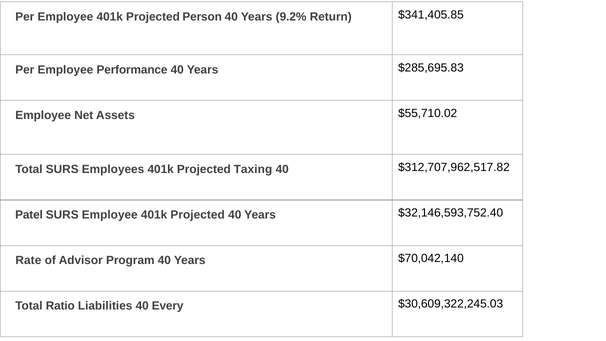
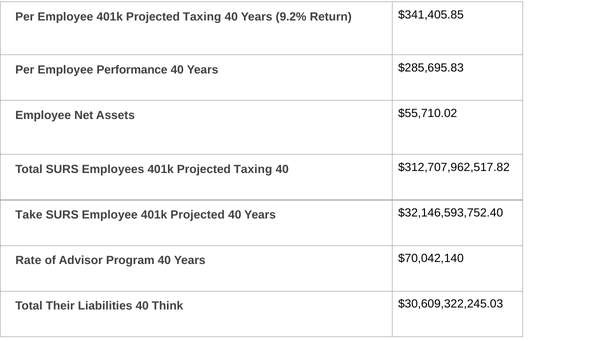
Employee 401k Projected Person: Person -> Taxing (202, 17)
Patel: Patel -> Take (29, 215)
Ratio: Ratio -> Their (60, 306)
Every: Every -> Think (168, 306)
